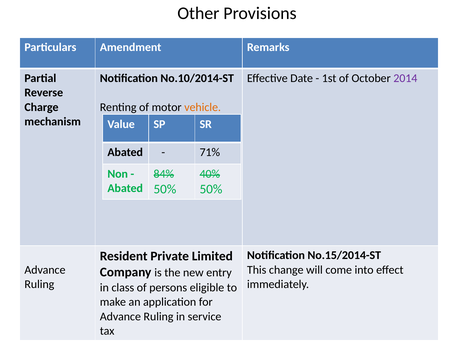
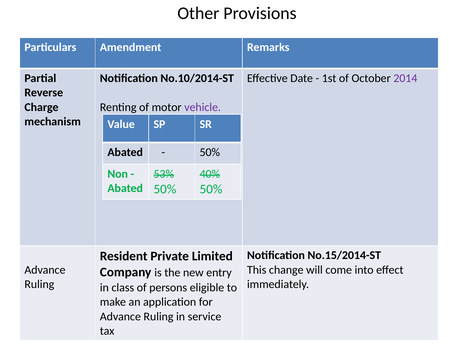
vehicle colour: orange -> purple (203, 107)
71%: 71% -> 50% (210, 153)
84%: 84% -> 53% (164, 174)
